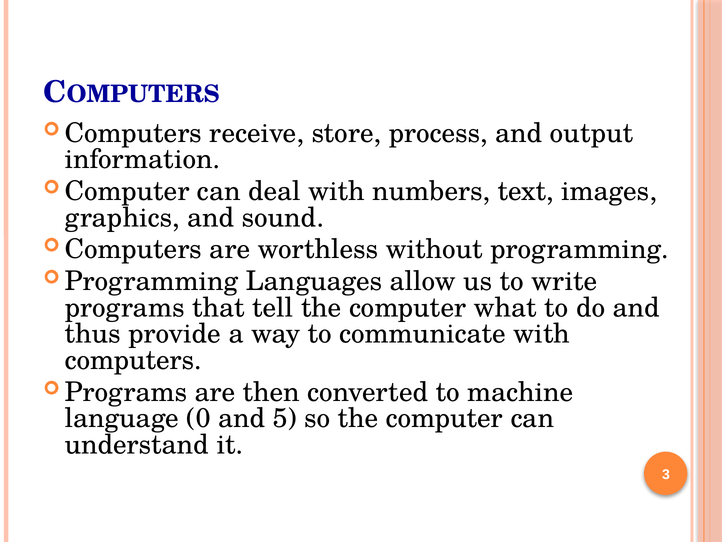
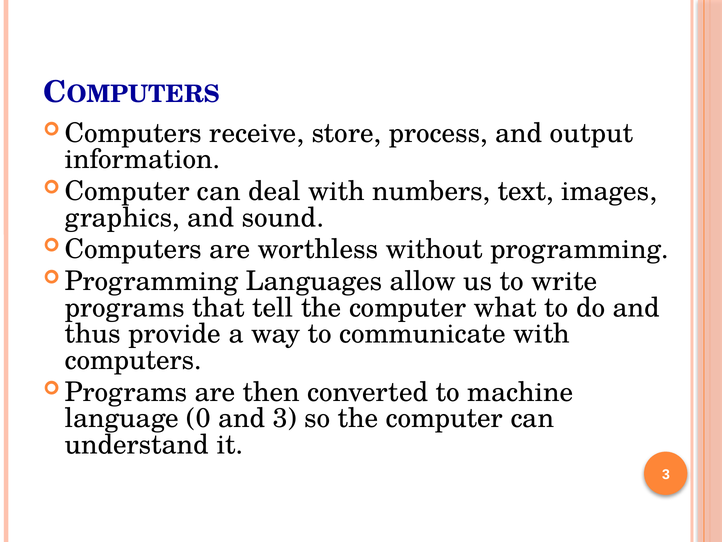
and 5: 5 -> 3 (285, 418)
